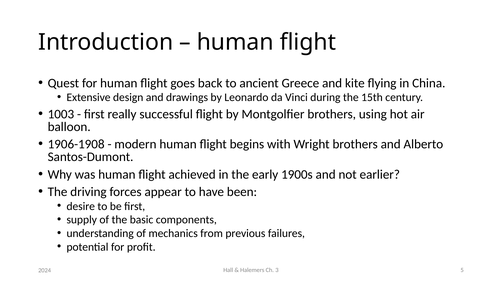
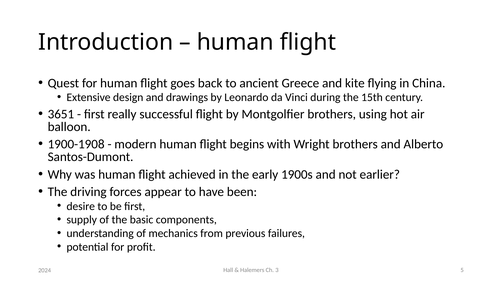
1003: 1003 -> 3651 (61, 114)
1906-1908: 1906-1908 -> 1900-1908 (76, 144)
